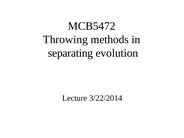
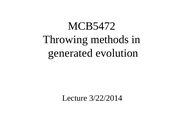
separating: separating -> generated (70, 53)
